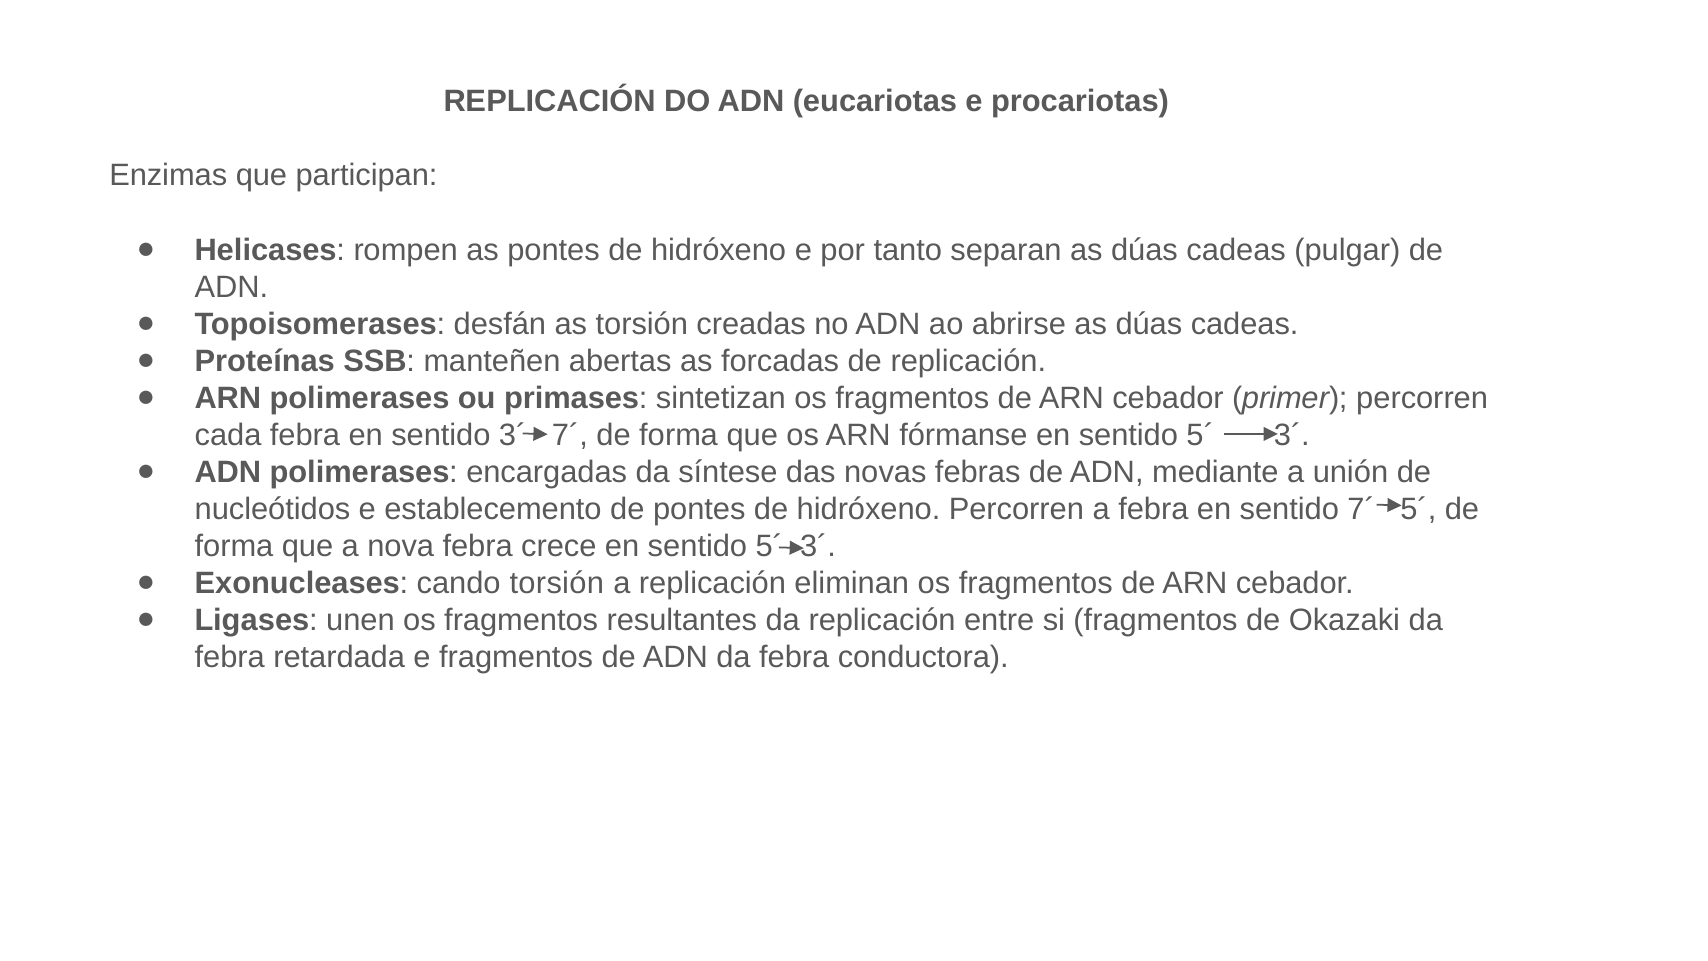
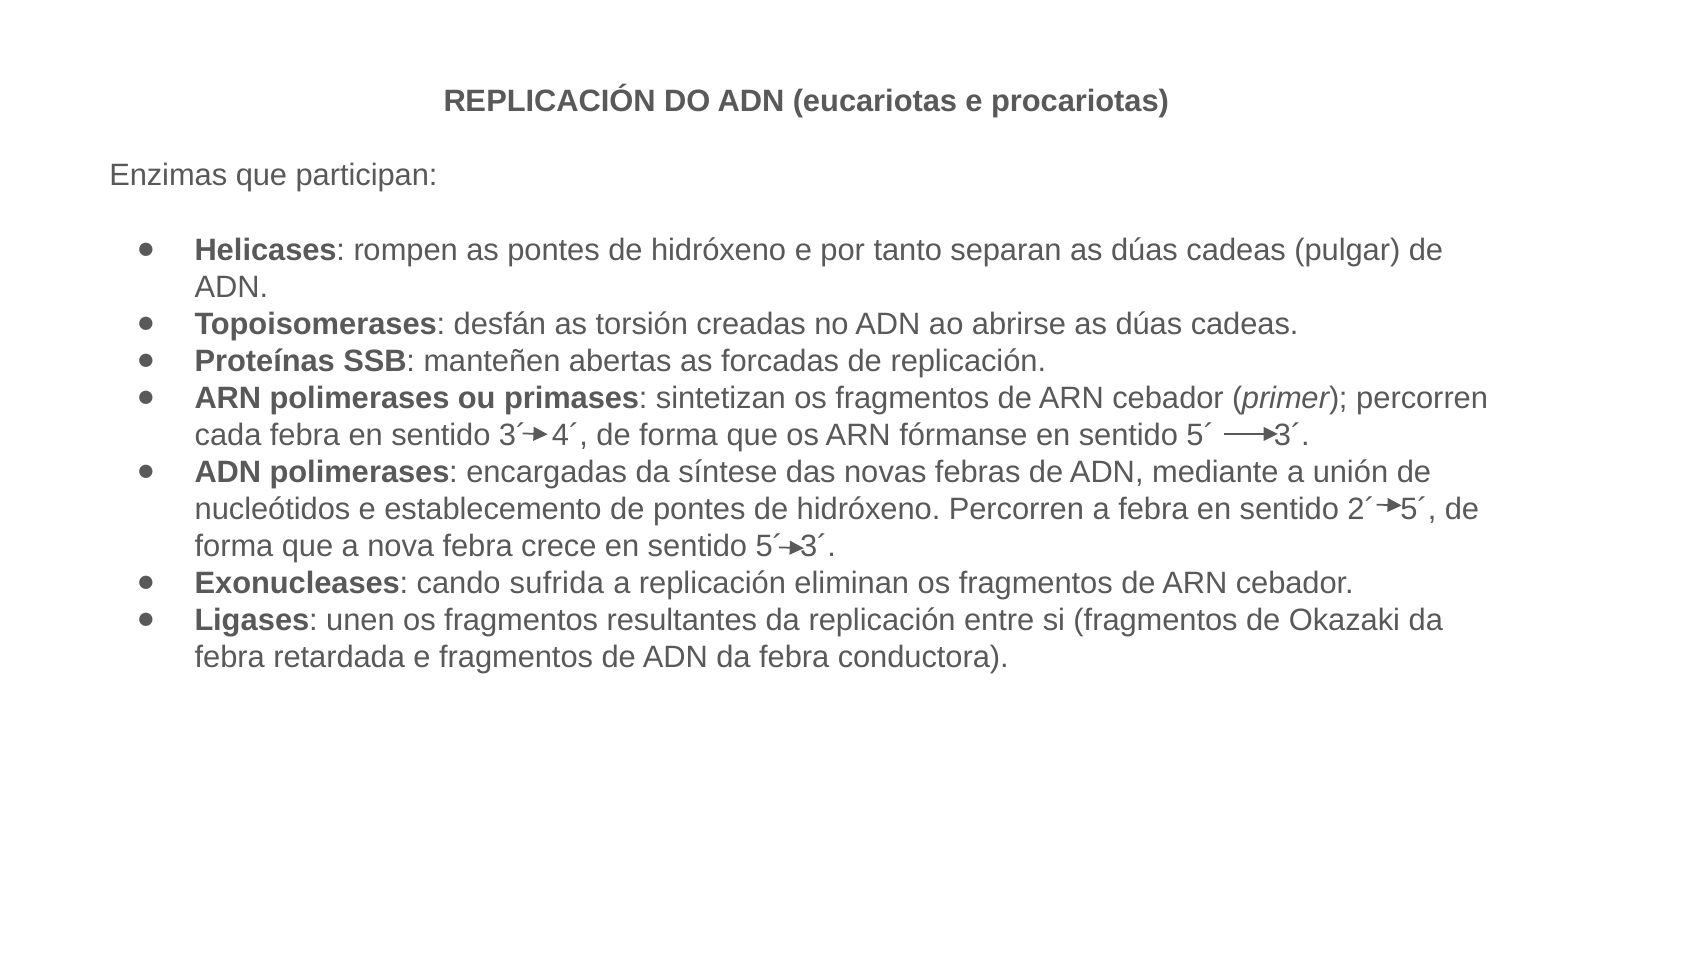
3´ 7´: 7´ -> 4´ (570, 435)
sentido 7´: 7´ -> 2´ (1361, 509)
cando torsión: torsión -> sufrida (557, 583)
